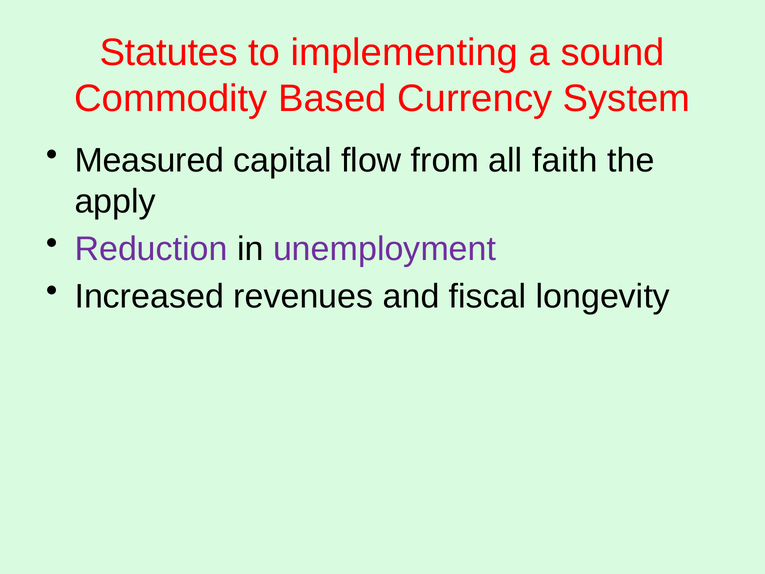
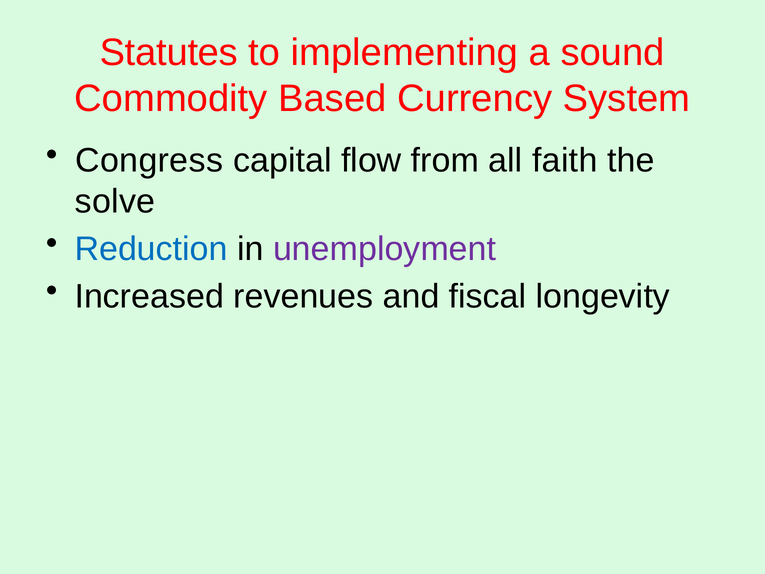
Measured: Measured -> Congress (149, 160)
apply: apply -> solve (115, 201)
Reduction colour: purple -> blue (151, 249)
